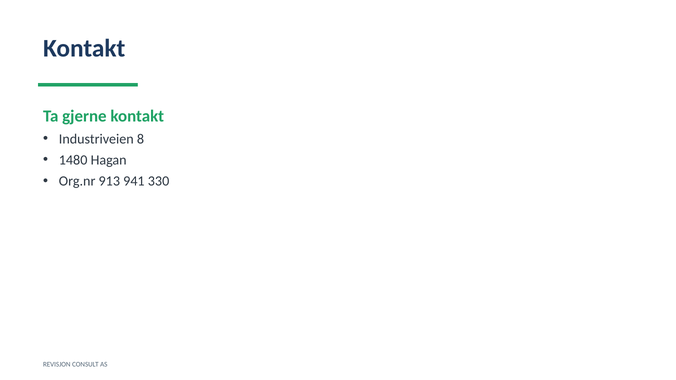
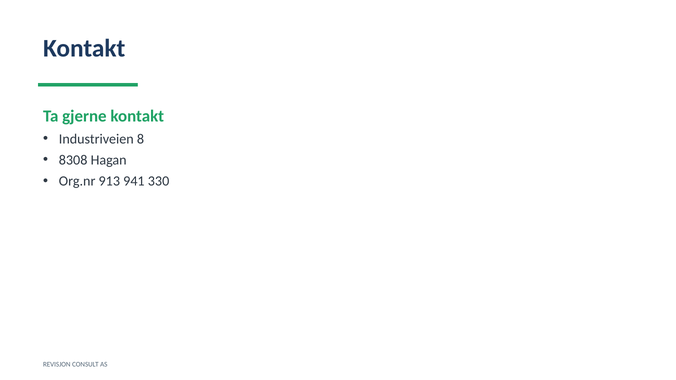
1480: 1480 -> 8308 (73, 160)
